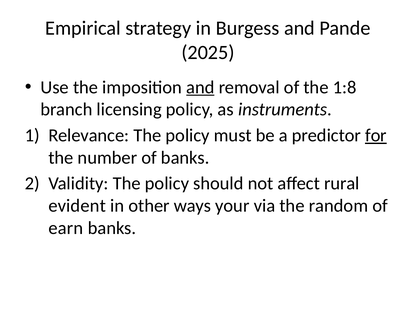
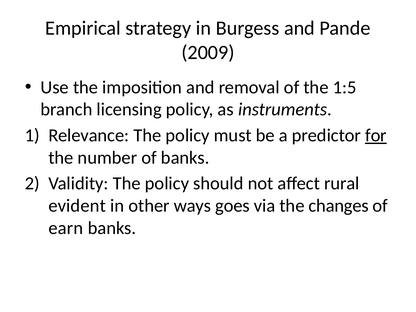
2025: 2025 -> 2009 (208, 52)
and underline: present -> none (200, 87)
1:8: 1:8 -> 1:5 (345, 87)
your: your -> goes (232, 206)
random: random -> changes (339, 206)
